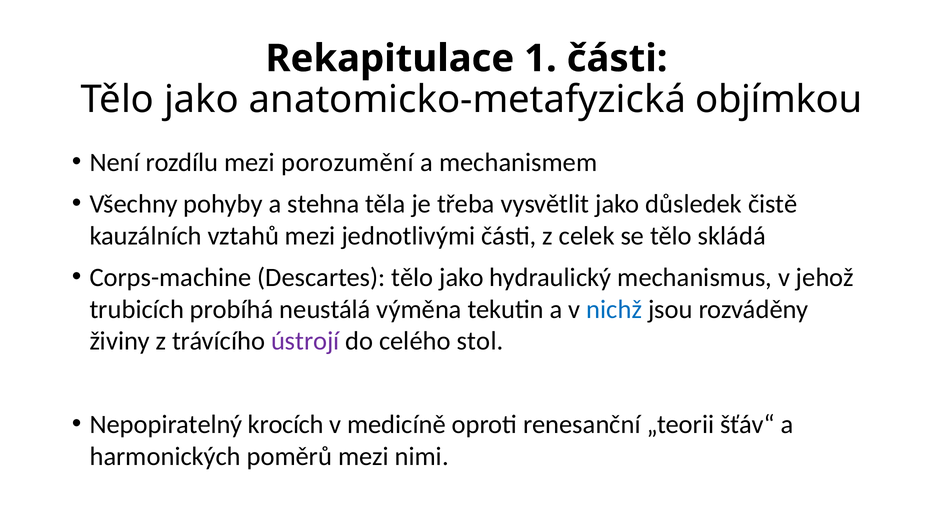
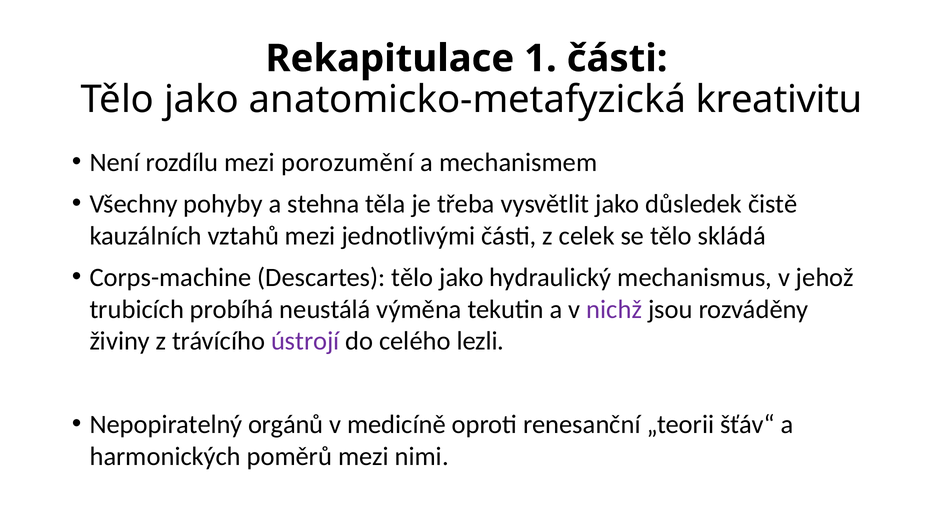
objímkou: objímkou -> kreativitu (779, 100)
nichž colour: blue -> purple (614, 310)
stol: stol -> lezli (480, 341)
krocích: krocích -> orgánů (286, 425)
